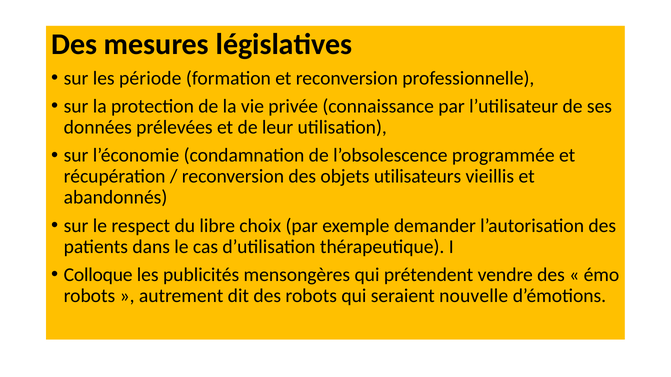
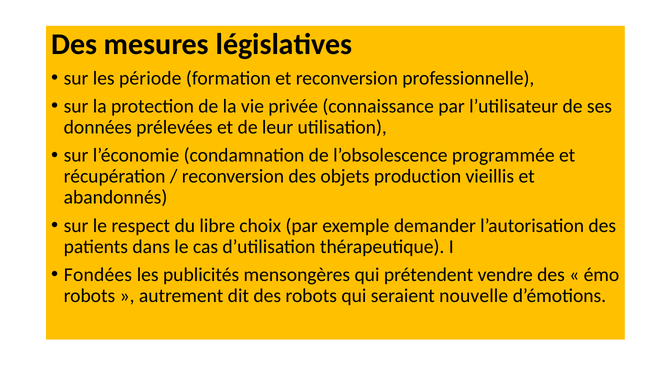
utilisateurs: utilisateurs -> production (418, 177)
Colloque: Colloque -> Fondées (98, 275)
